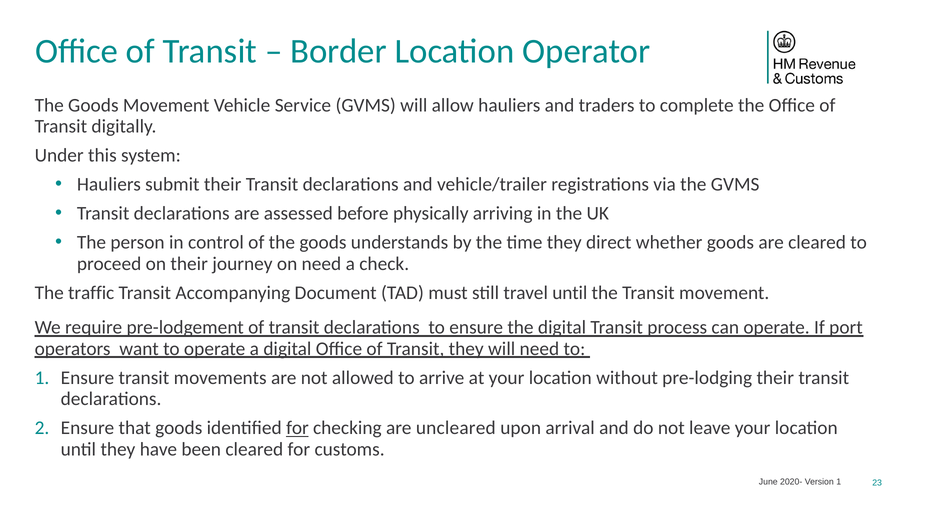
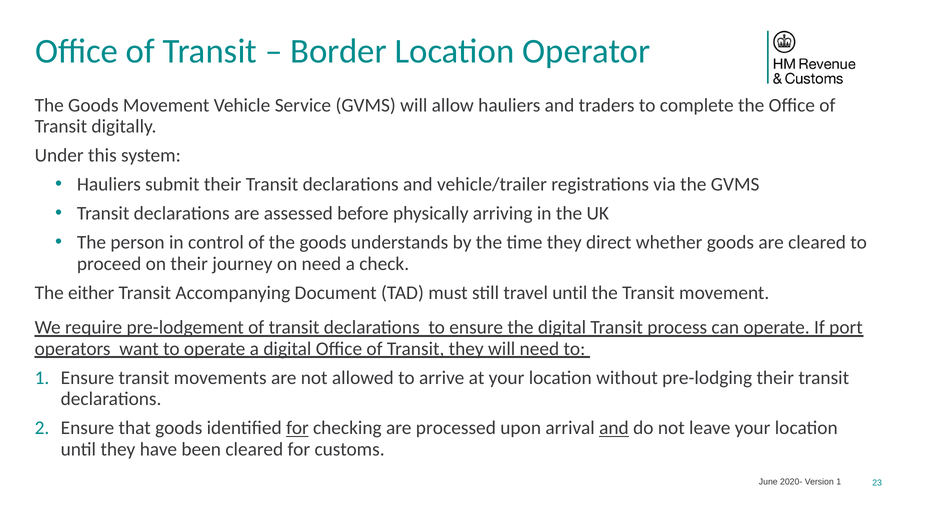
traffic: traffic -> either (91, 293)
uncleared: uncleared -> processed (456, 428)
and underline: none -> present (614, 428)
